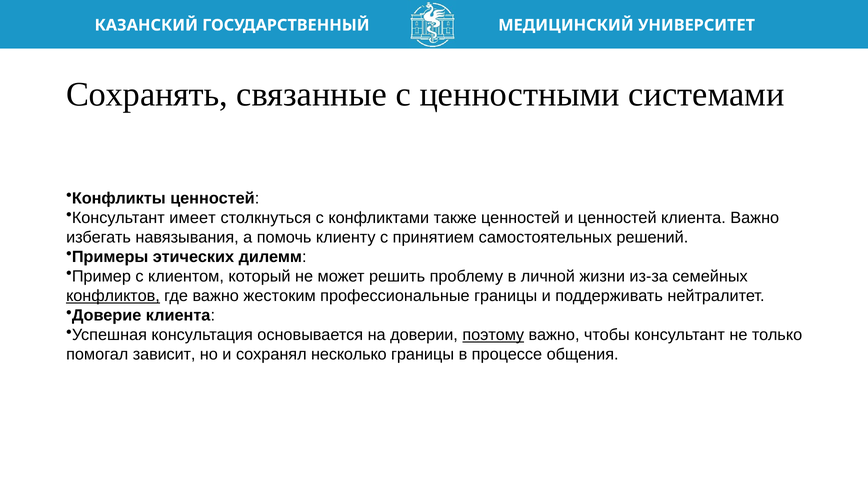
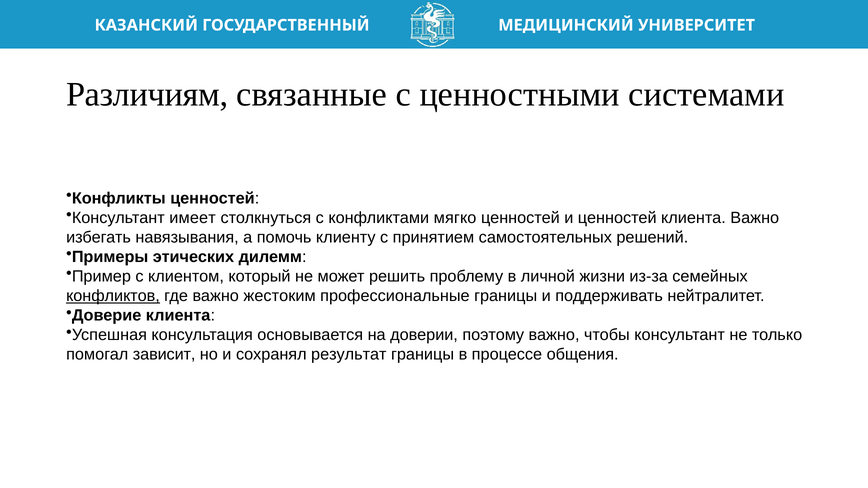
Сохранять: Сохранять -> Различиям (147, 94)
также: также -> мягко (455, 218)
поэтому underline: present -> none (493, 335)
несколько: несколько -> результат (349, 355)
